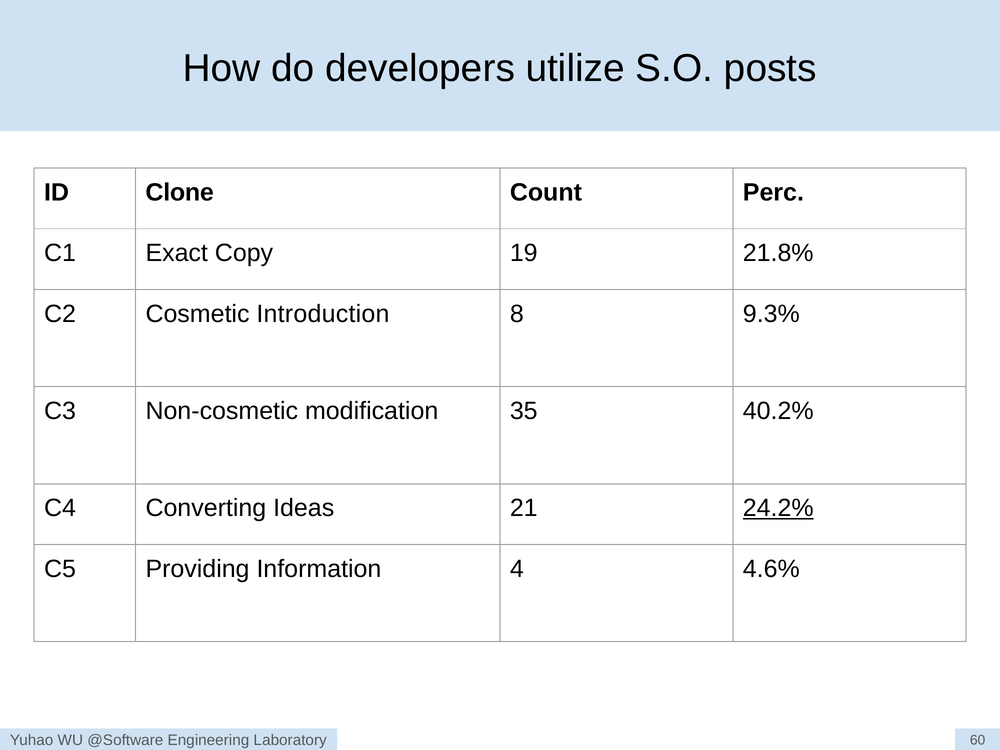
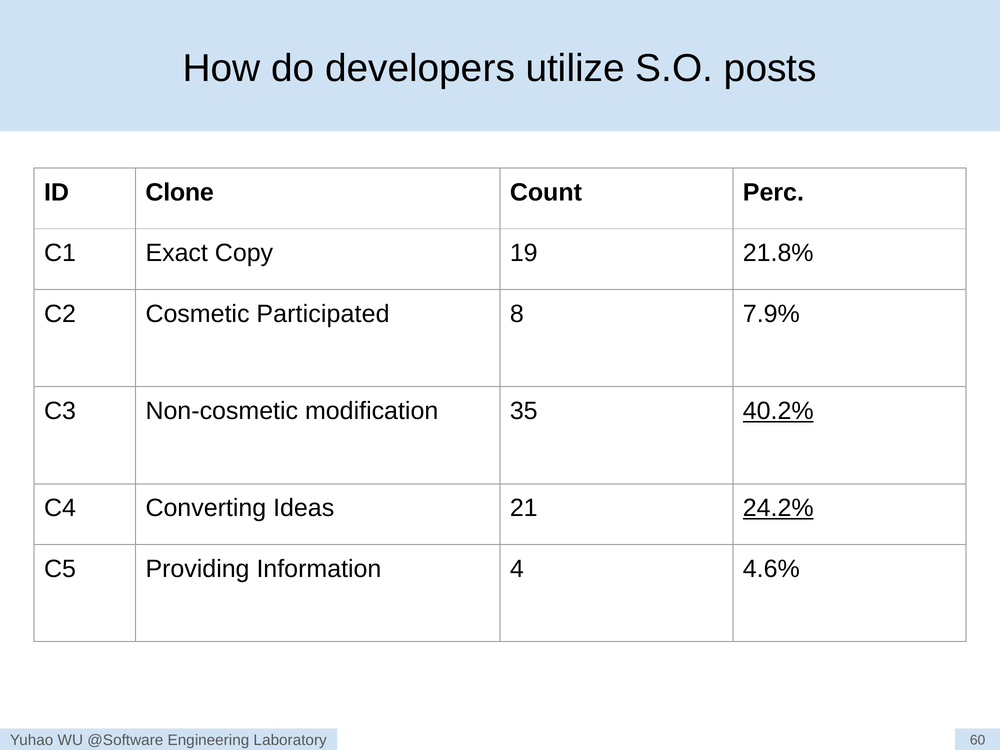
Introduction: Introduction -> Participated (323, 314)
9.3%: 9.3% -> 7.9% (771, 314)
40.2% underline: none -> present (778, 411)
